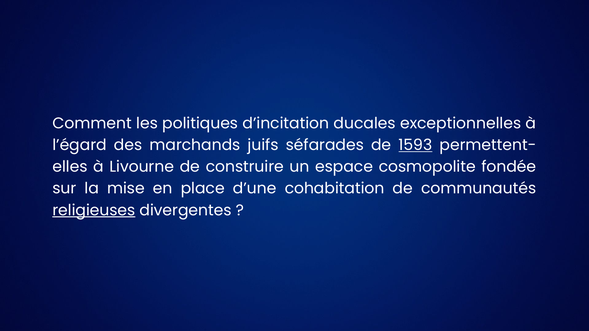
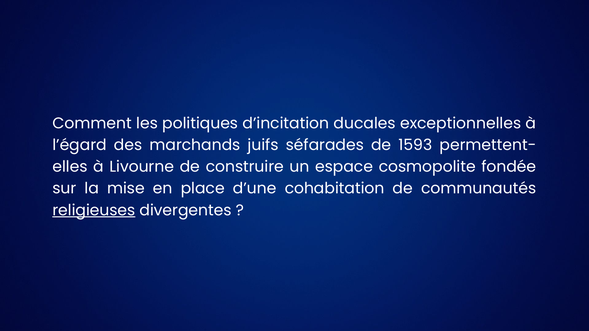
1593 underline: present -> none (415, 145)
